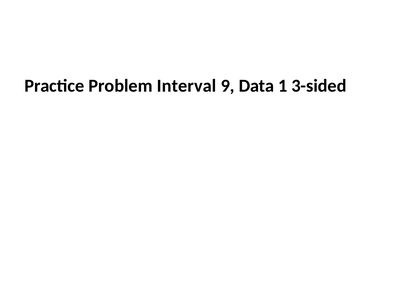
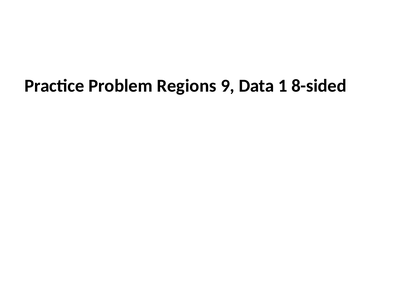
Interval: Interval -> Regions (187, 86)
3-sided: 3-sided -> 8-sided (319, 86)
